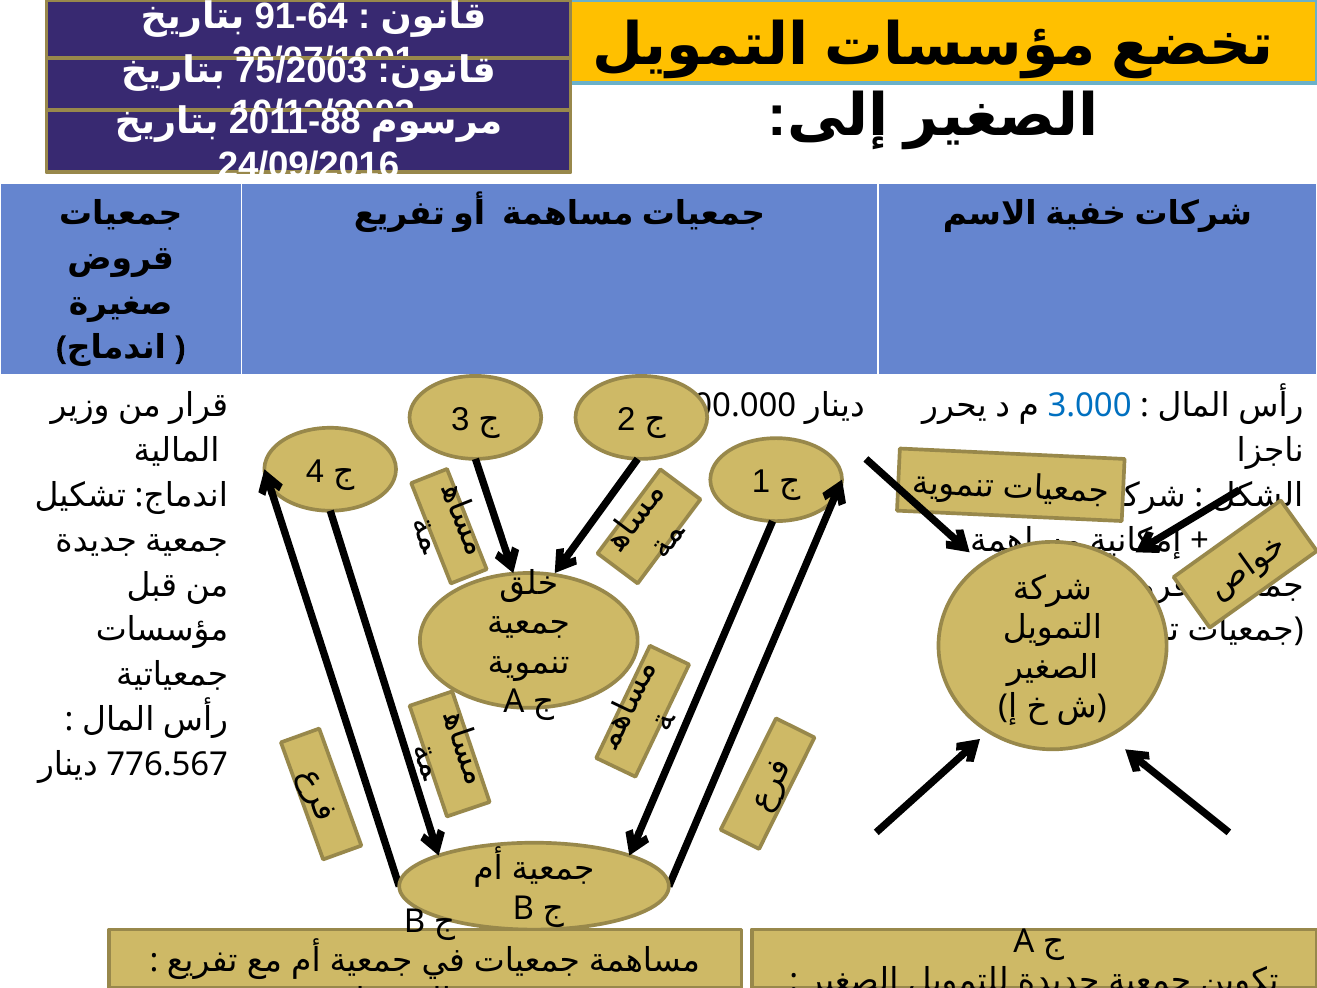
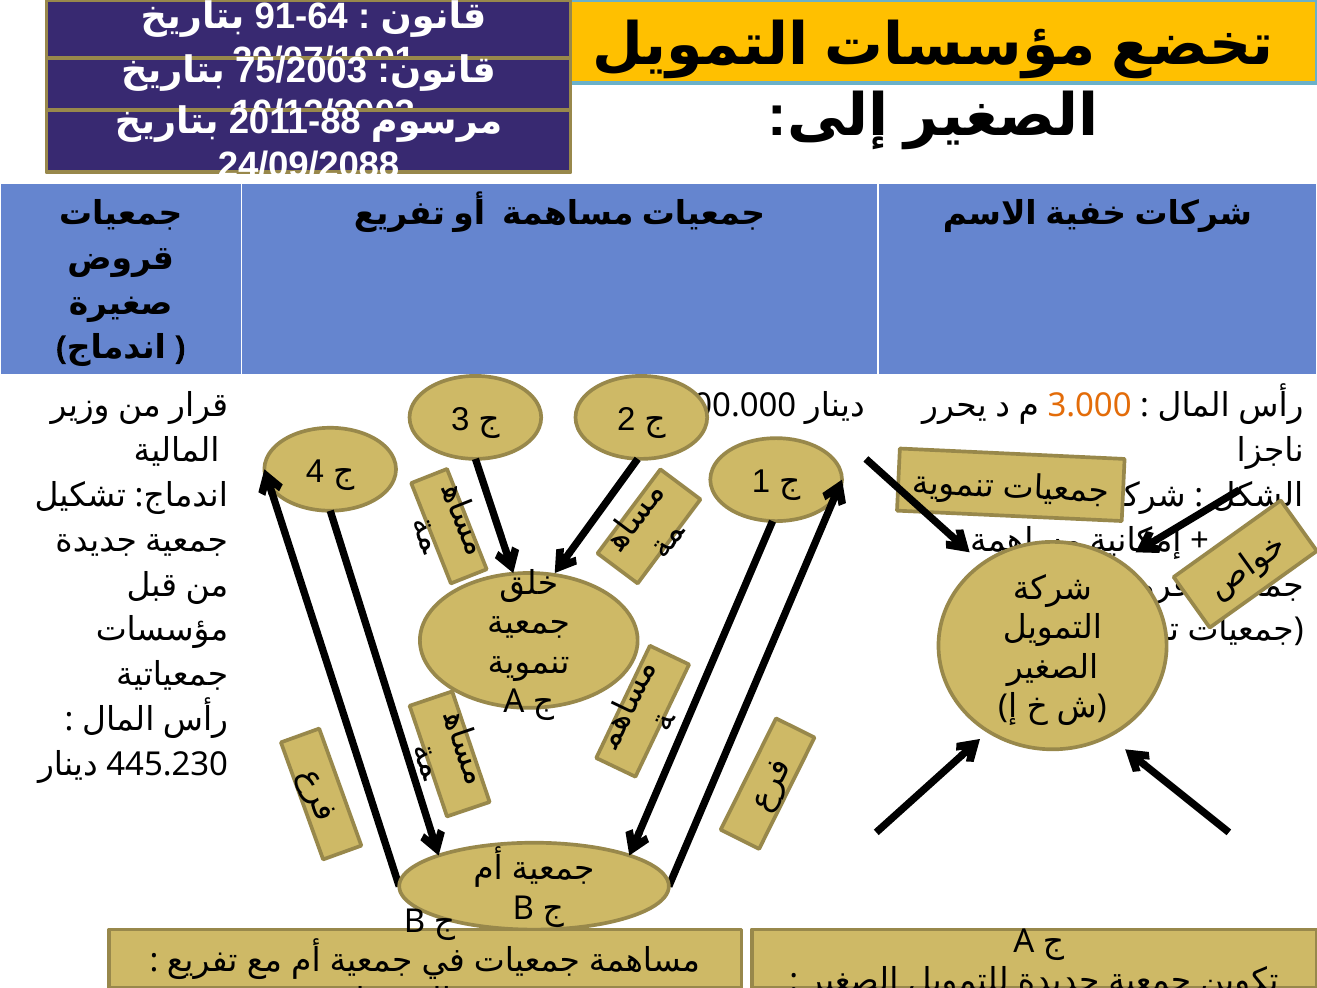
24/09/2016: 24/09/2016 -> 24/09/2088 (309, 166)
3.000 colour: blue -> orange (1090, 406)
776.567: 776.567 -> 445.230 (167, 764)
